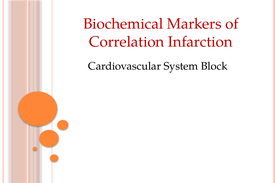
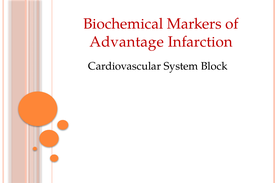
Correlation: Correlation -> Advantage (127, 42)
